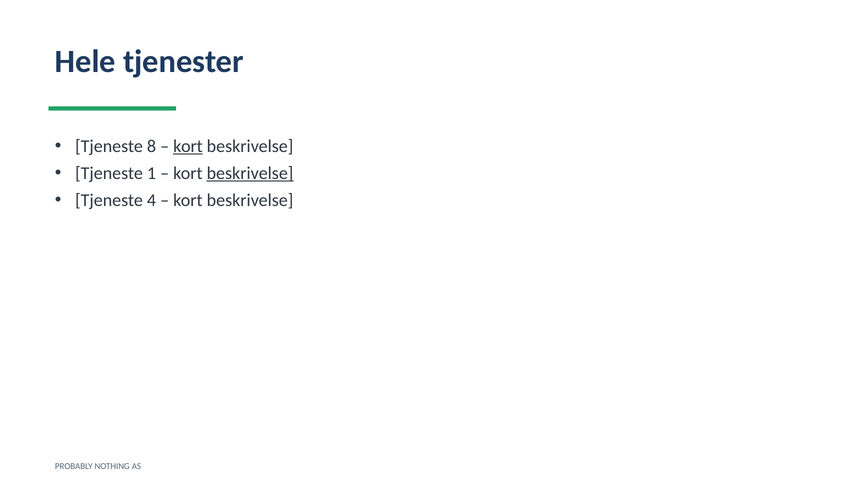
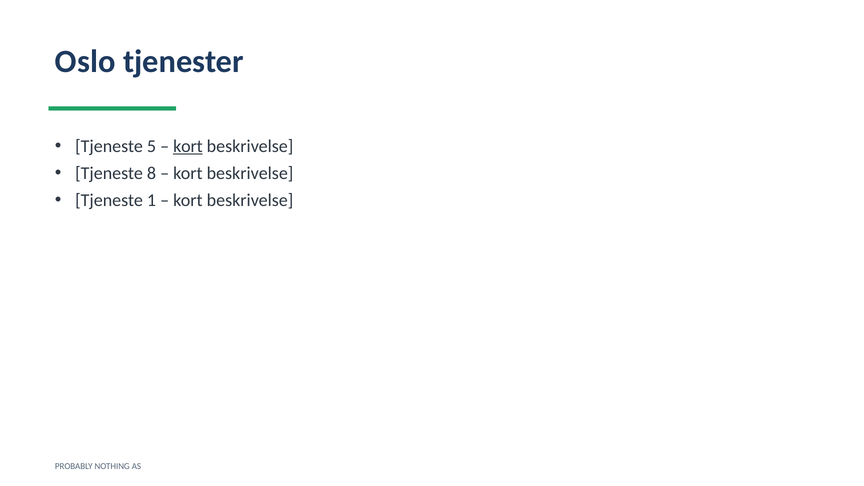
Hele: Hele -> Oslo (85, 62)
8: 8 -> 5 (151, 146)
1: 1 -> 8 (151, 173)
beskrivelse underline: present -> none (250, 173)
4: 4 -> 1 (151, 200)
